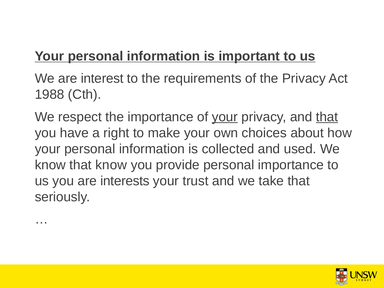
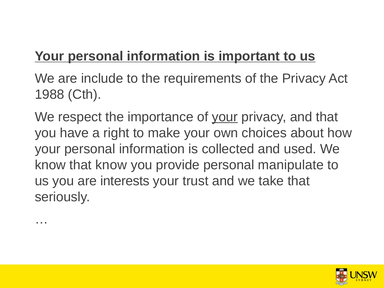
interest: interest -> include (102, 79)
that underline: present -> none (327, 117)
personal importance: importance -> manipulate (291, 165)
